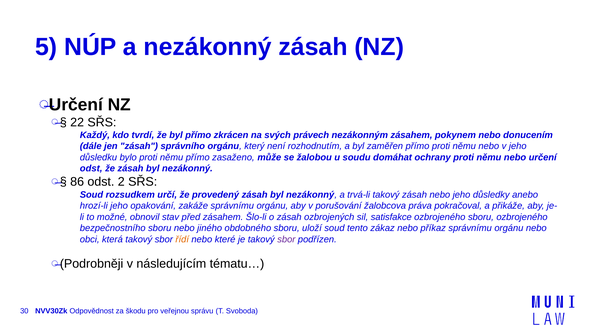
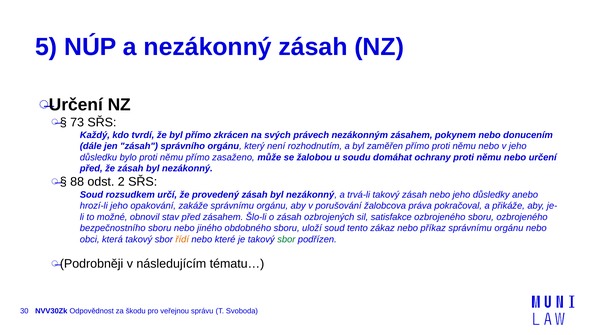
22: 22 -> 73 (77, 122)
odst: odst -> před (91, 169)
86: 86 -> 88 (77, 182)
sbor colour: purple -> green (286, 239)
